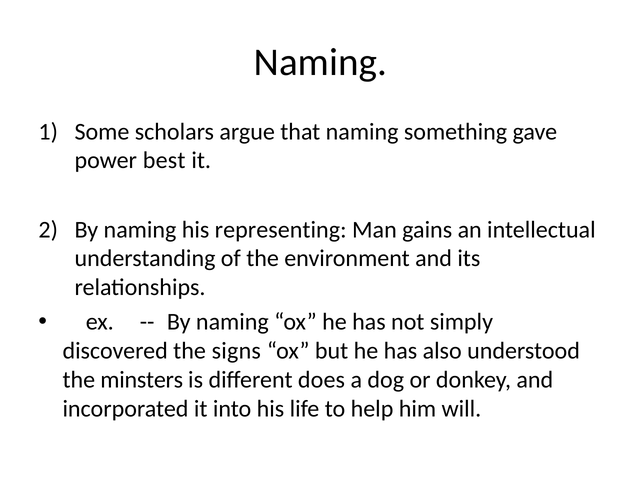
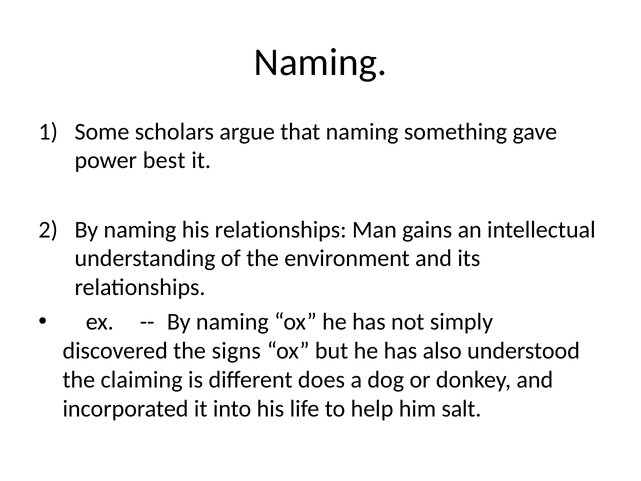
his representing: representing -> relationships (281, 230)
minsters: minsters -> claiming (142, 380)
will: will -> salt (461, 408)
